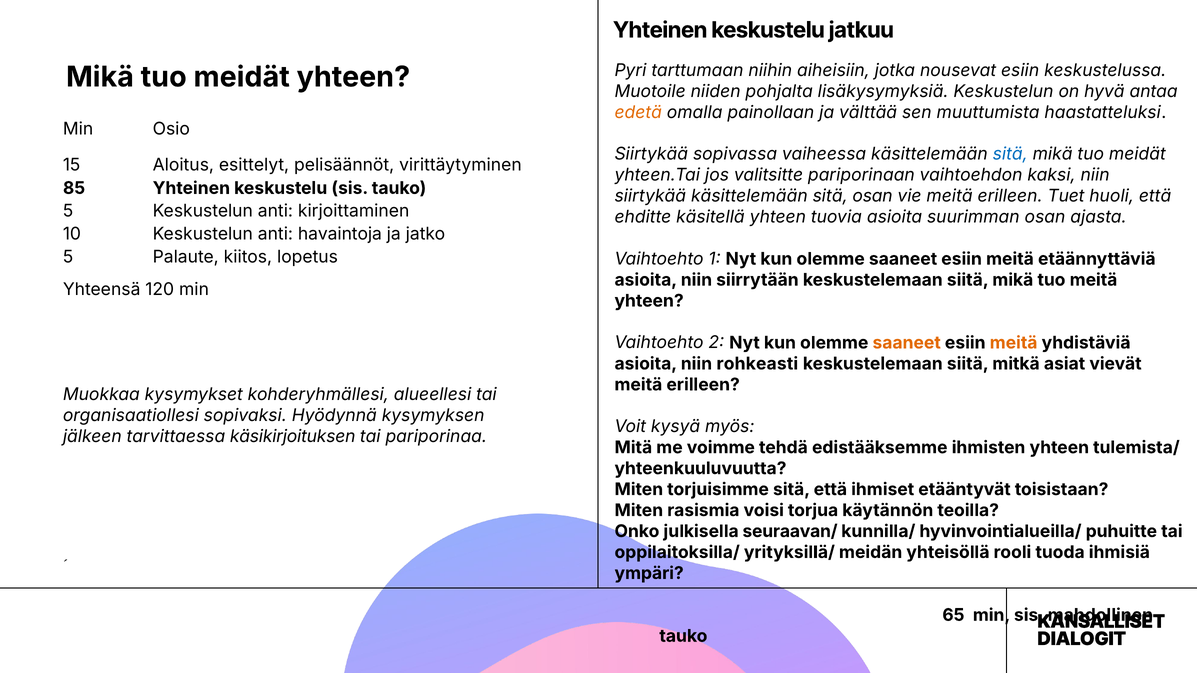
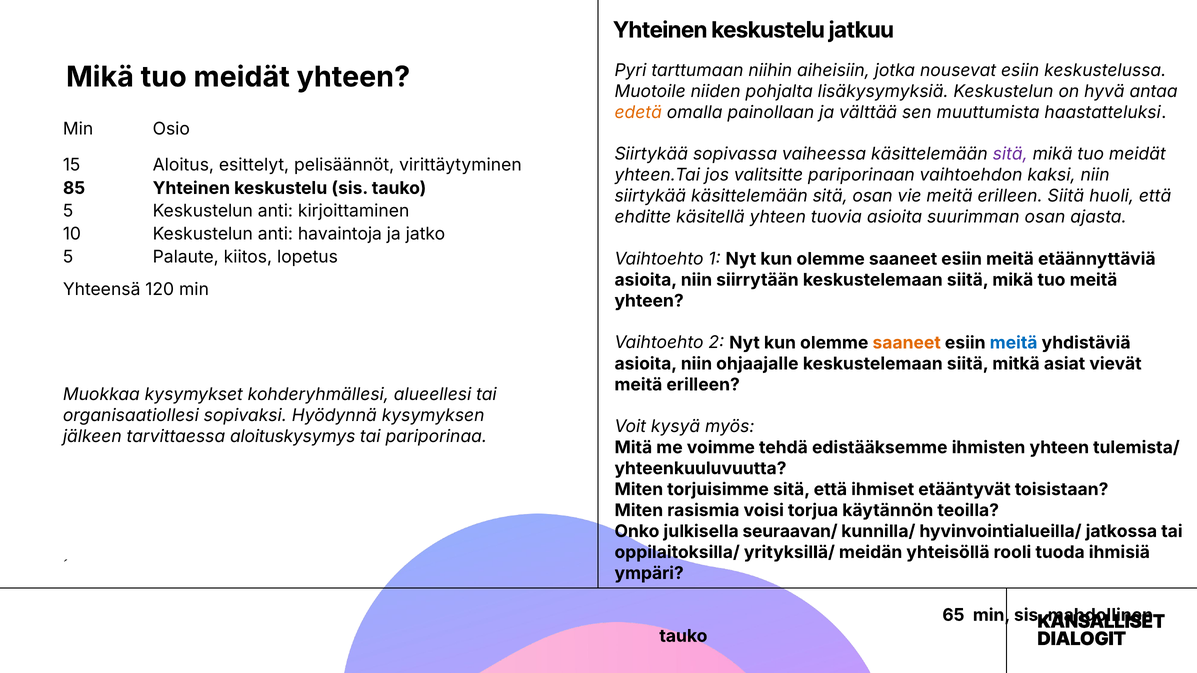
sitä colour: blue -> purple (1010, 154)
erilleen Tuet: Tuet -> Siitä (1066, 196)
meitä colour: orange -> blue (1014, 343)
rohkeasti: rohkeasti -> ohjaajalle (757, 364)
käsikirjoituksen: käsikirjoituksen -> aloituskysymys (293, 436)
puhuitte: puhuitte -> jatkossa (1121, 532)
